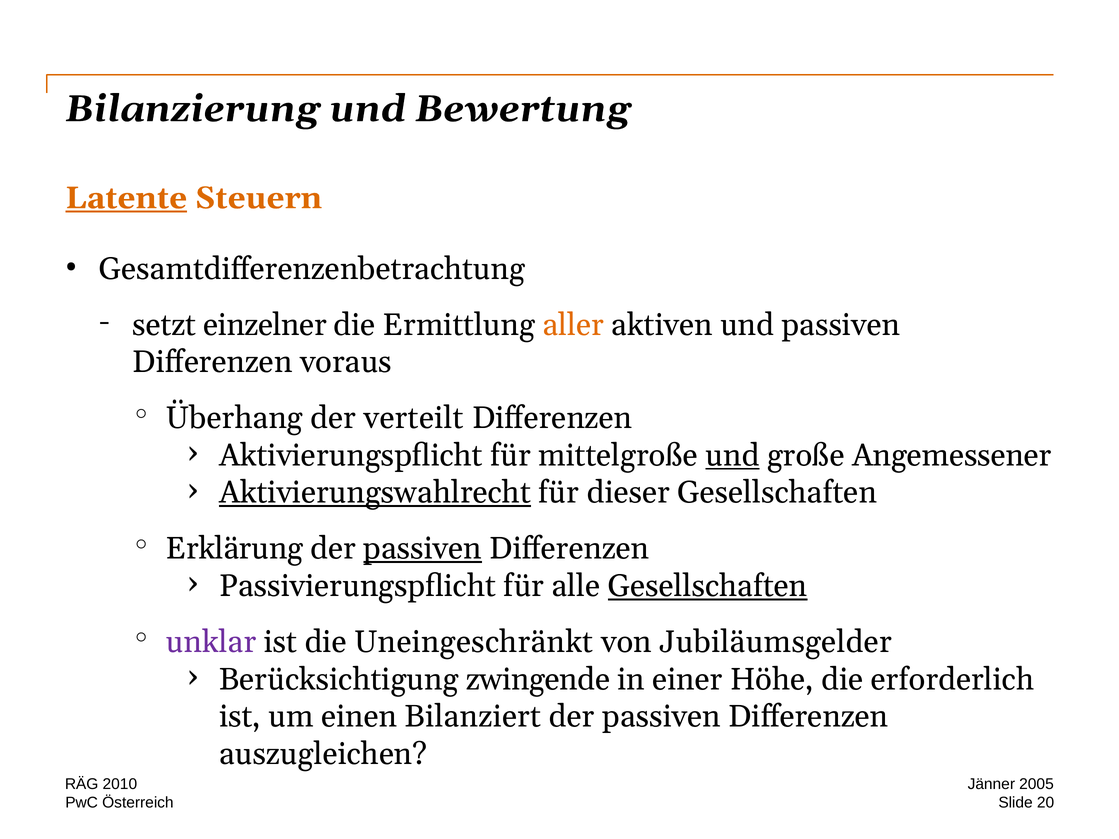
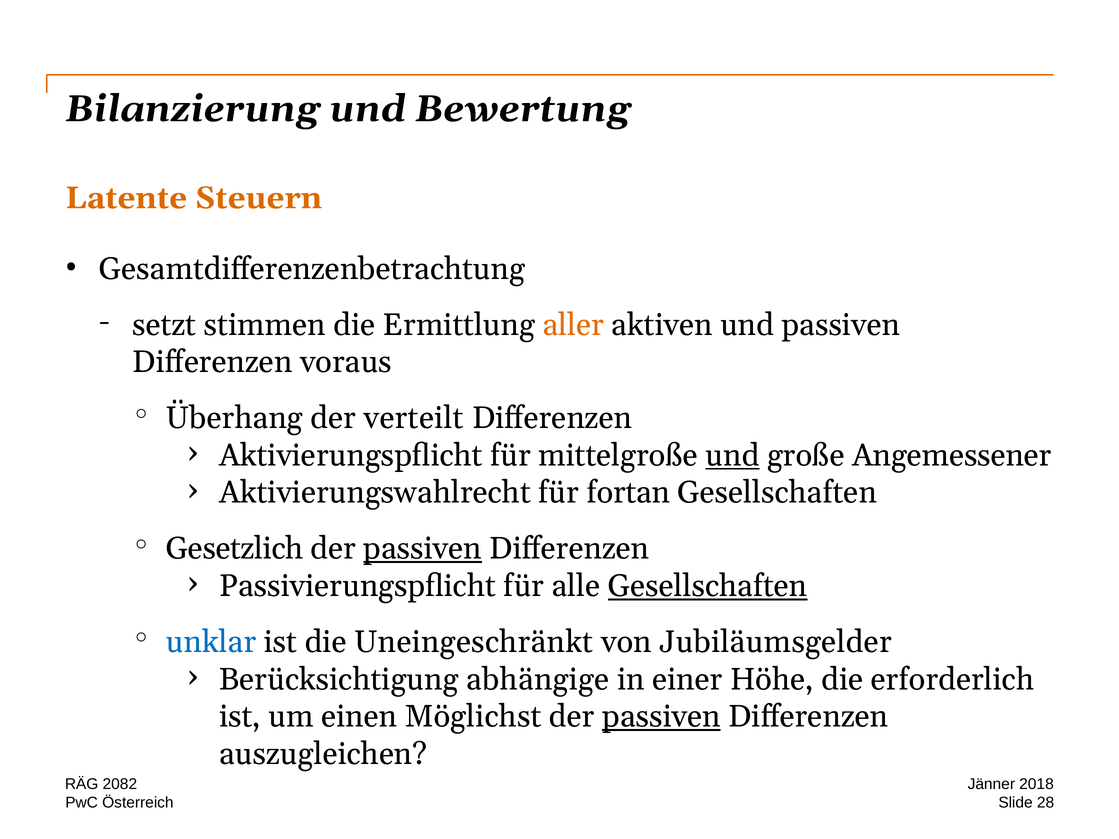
Latente underline: present -> none (126, 198)
einzelner: einzelner -> stimmen (265, 325)
Aktivierungswahlrecht underline: present -> none (375, 493)
dieser: dieser -> fortan (628, 493)
Erklärung: Erklärung -> Gesetzlich (235, 549)
unklar colour: purple -> blue (211, 642)
zwingende: zwingende -> abhängige (538, 679)
Bilanziert: Bilanziert -> Möglichst (473, 717)
passiven underline: none -> present (661, 717)
2010: 2010 -> 2082 (120, 784)
2005: 2005 -> 2018 (1036, 784)
20: 20 -> 28 (1046, 803)
